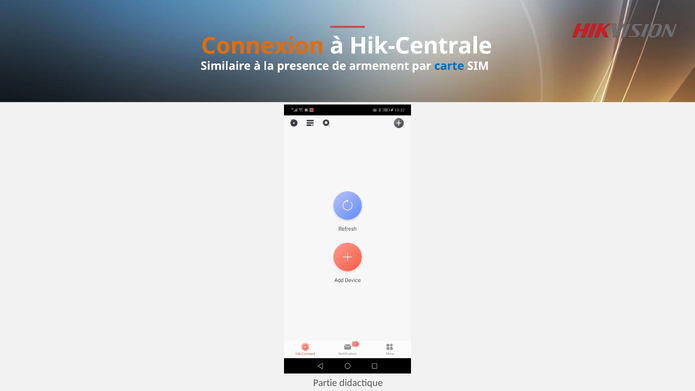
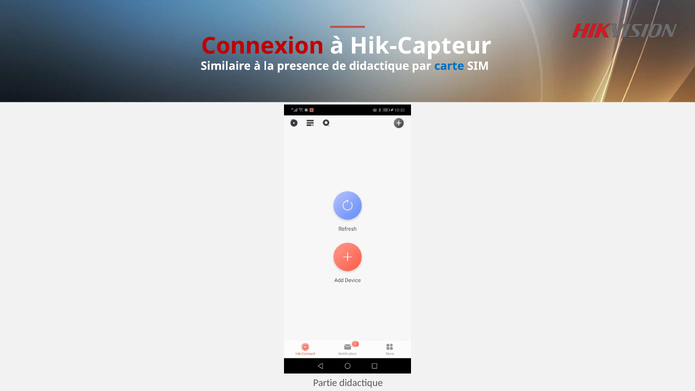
Connexion colour: orange -> red (263, 46)
Hik-Centrale: Hik-Centrale -> Hik-Capteur (421, 46)
de armement: armement -> didactique (379, 66)
